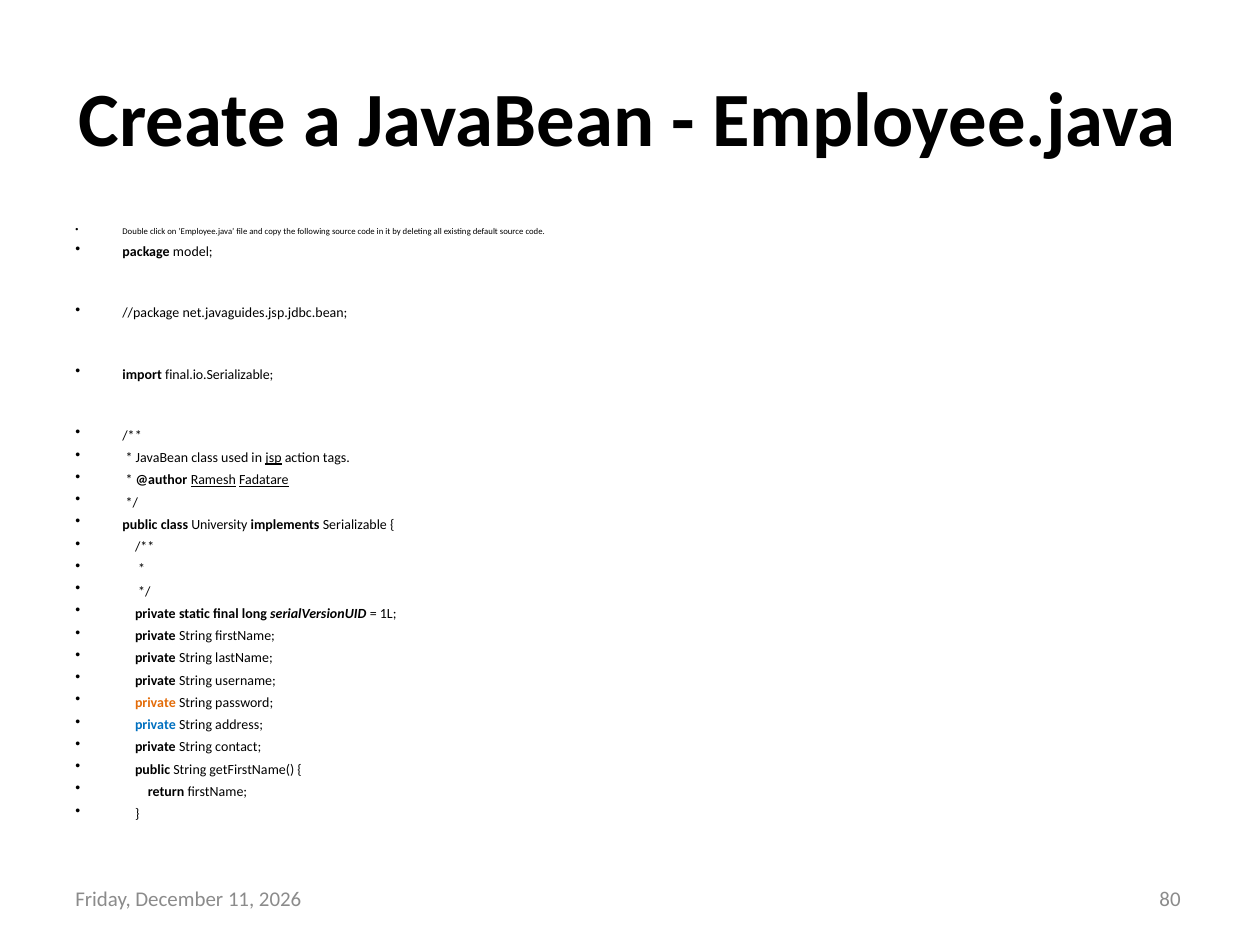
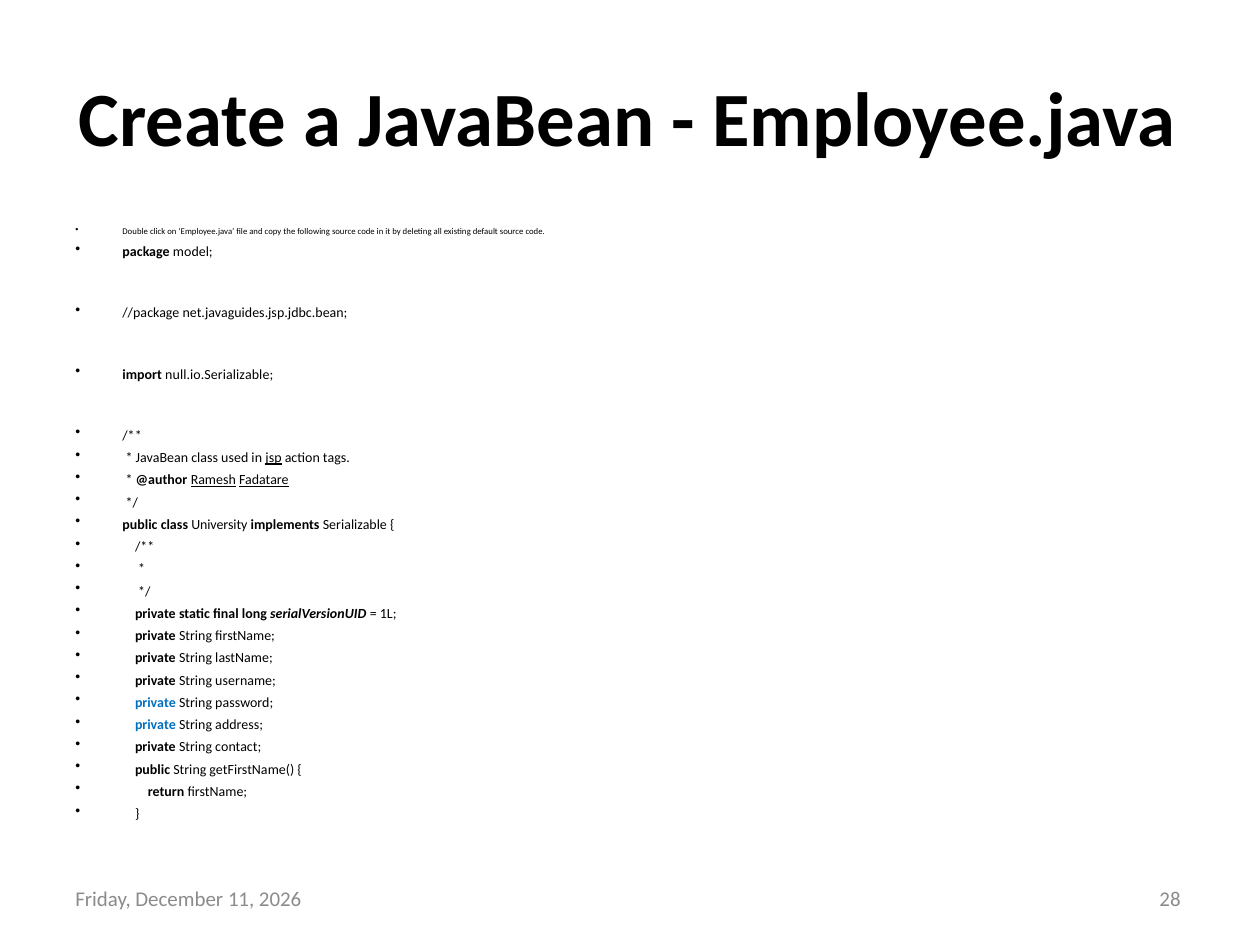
final.io.Serializable: final.io.Serializable -> null.io.Serializable (219, 375)
private colour: orange -> blue (155, 703)
80: 80 -> 28 (1170, 899)
